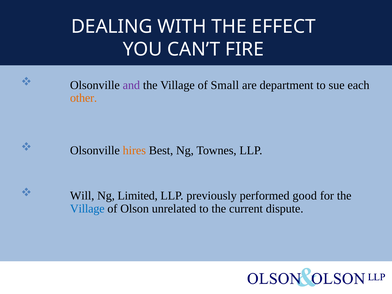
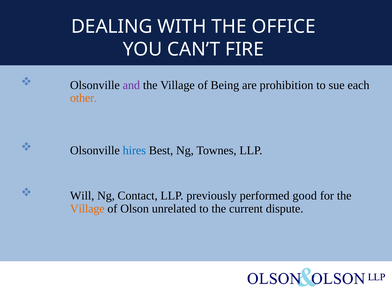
EFFECT: EFFECT -> OFFICE (284, 26)
Small: Small -> Being (225, 85)
department: department -> prohibition (287, 85)
hires colour: orange -> blue (134, 150)
Limited: Limited -> Contact (138, 196)
Village colour: blue -> orange (87, 209)
